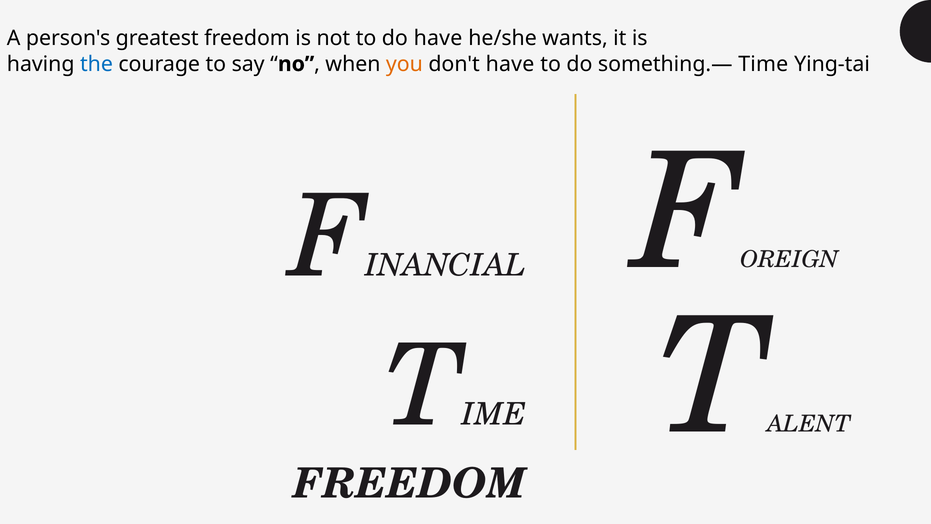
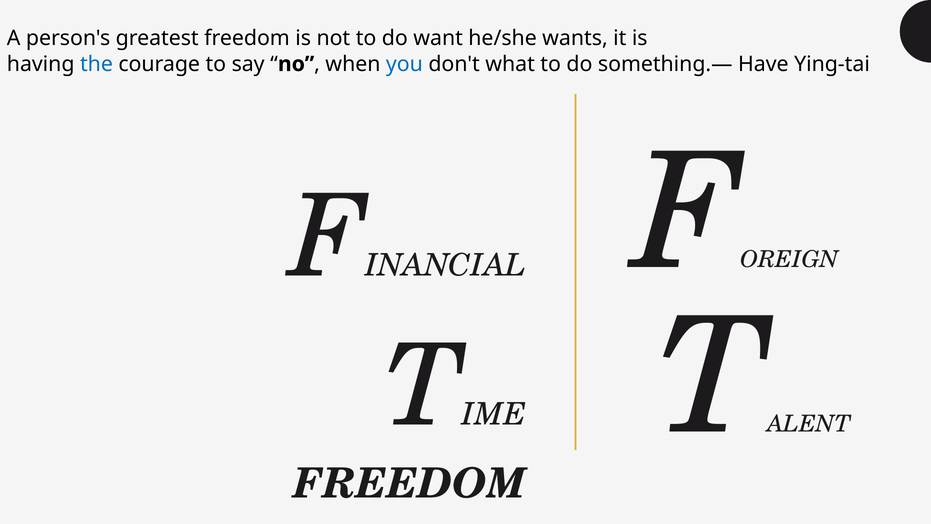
do have: have -> want (438, 38)
you colour: orange -> blue (404, 64)
don't have: have -> what (510, 64)
Time: Time -> Have (763, 64)
